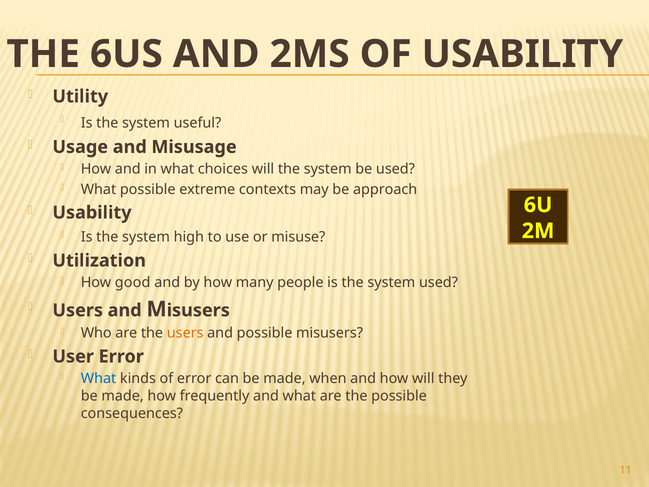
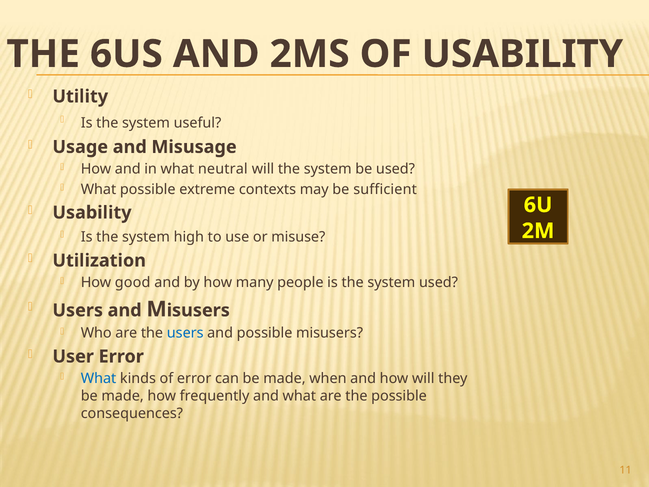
choices: choices -> neutral (223, 169)
approach: approach -> sufficient (385, 189)
users colour: orange -> blue (185, 333)
